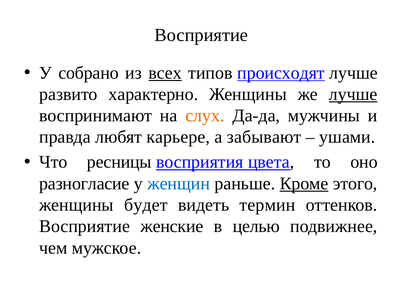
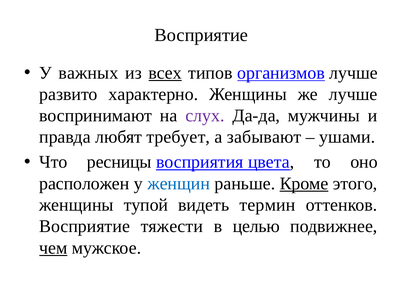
собрано: собрано -> важных (88, 73)
происходят: происходят -> организмов (281, 73)
лучше underline: present -> none (353, 94)
слух colour: orange -> purple (205, 116)
карьере: карьере -> требует (178, 137)
разногласие: разногласие -> расположен (84, 184)
будет: будет -> тупой (146, 205)
женские: женские -> тяжести (172, 227)
чем underline: none -> present (53, 248)
